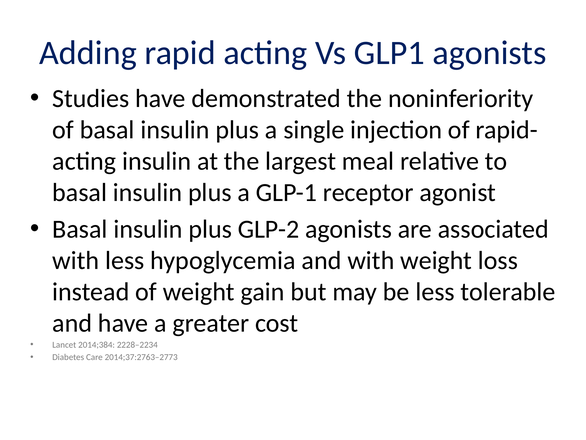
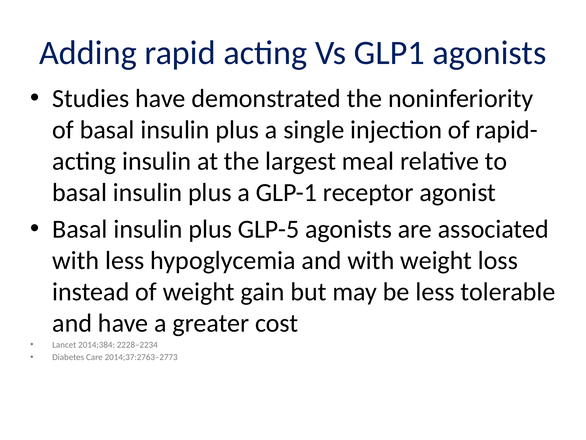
GLP-2: GLP-2 -> GLP-5 (269, 229)
